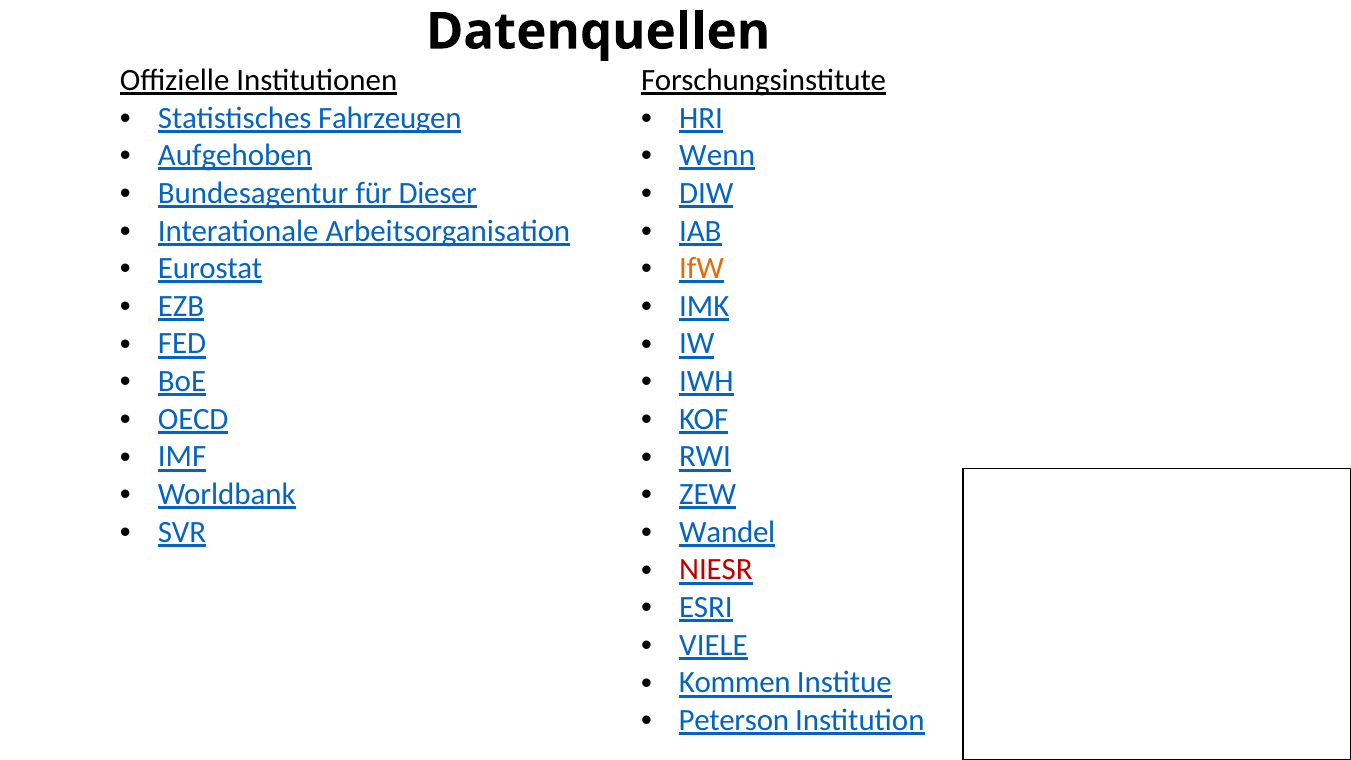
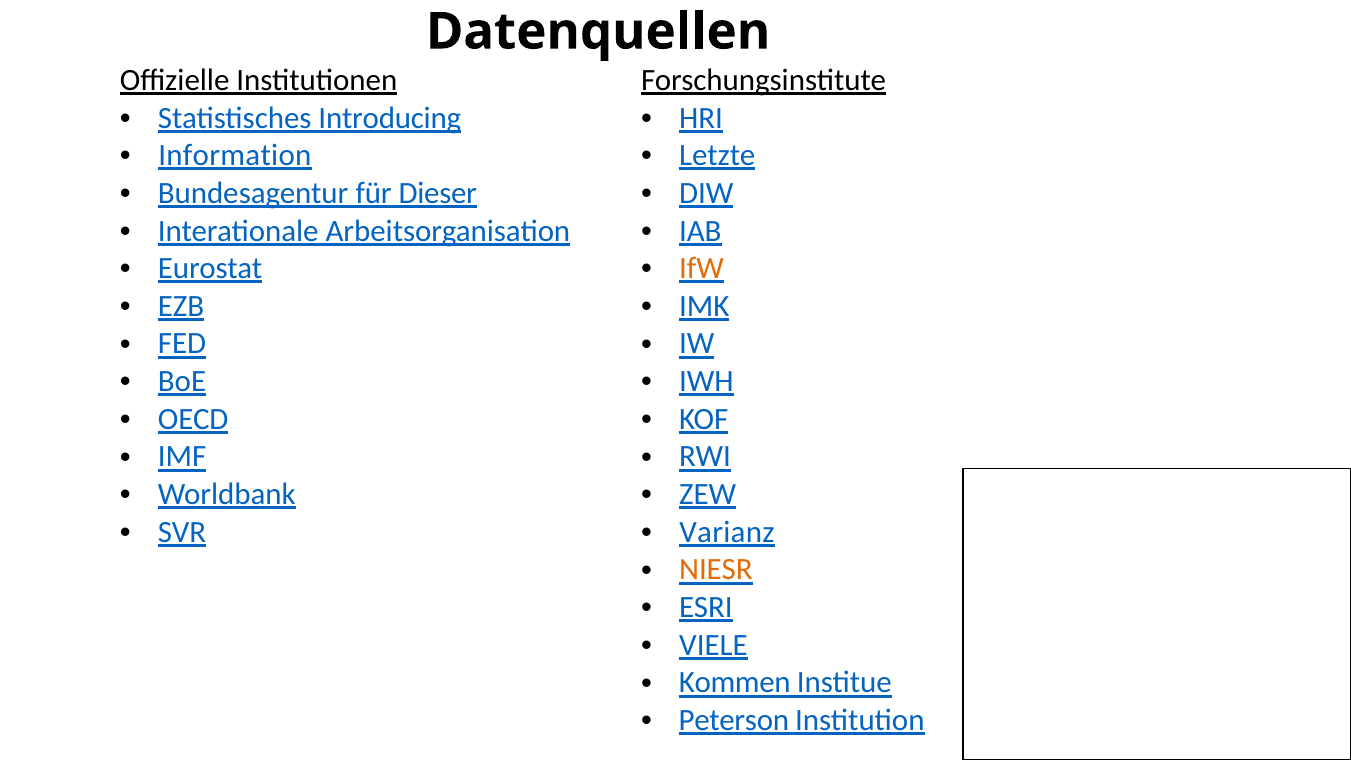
Fahrzeugen: Fahrzeugen -> Introducing (390, 118)
Aufgehoben: Aufgehoben -> Information (235, 155)
Wenn: Wenn -> Letzte (717, 155)
Wandel: Wandel -> Varianz (727, 532)
NIESR colour: red -> orange (716, 570)
